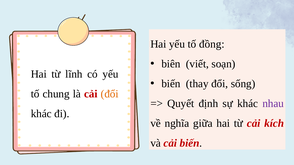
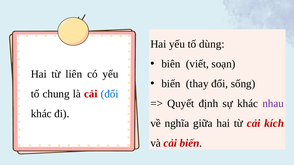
đồng: đồng -> dùng (212, 44)
lĩnh: lĩnh -> liên (74, 74)
đổi colour: orange -> blue (110, 94)
